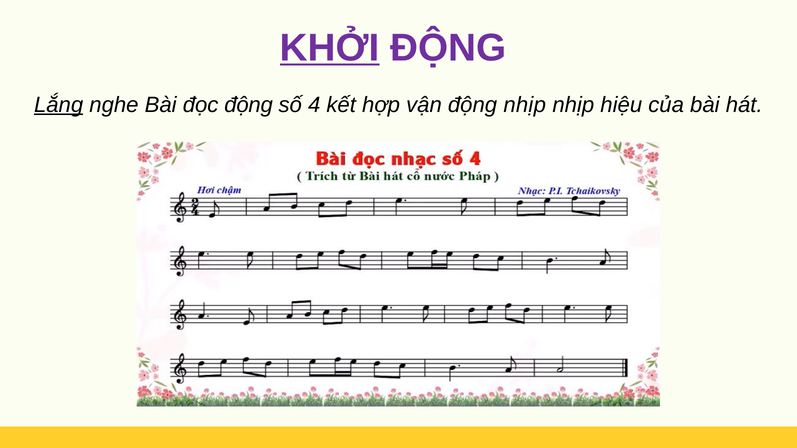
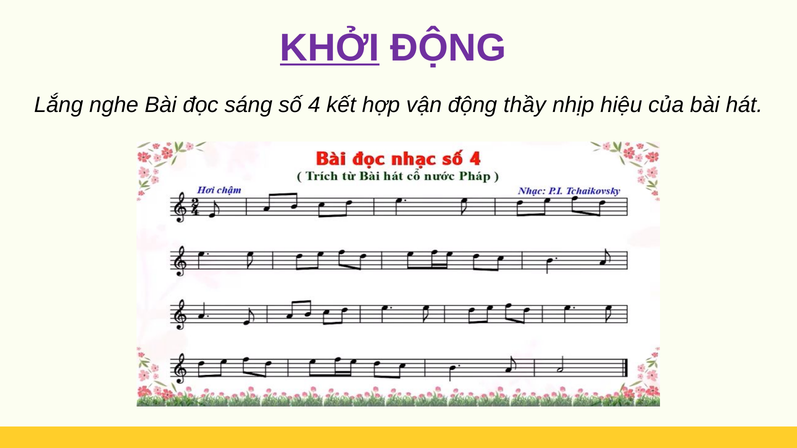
Lắng underline: present -> none (59, 105)
đọc động: động -> sáng (248, 105)
động nhịp: nhịp -> thầy (525, 105)
